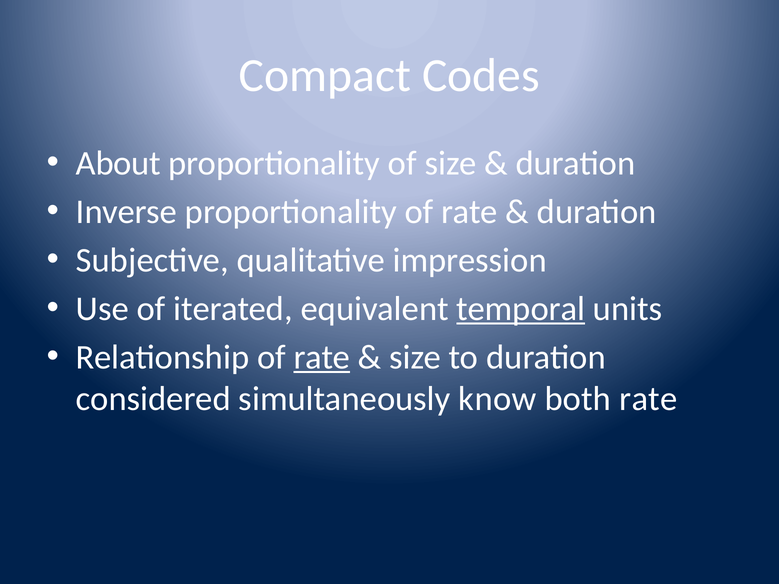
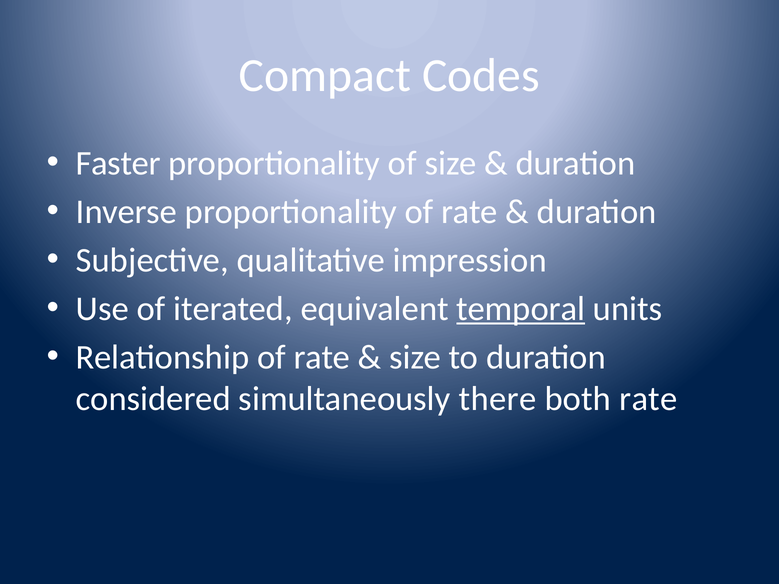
About: About -> Faster (118, 163)
rate underline: present -> none (322, 357)
know: know -> there (497, 399)
